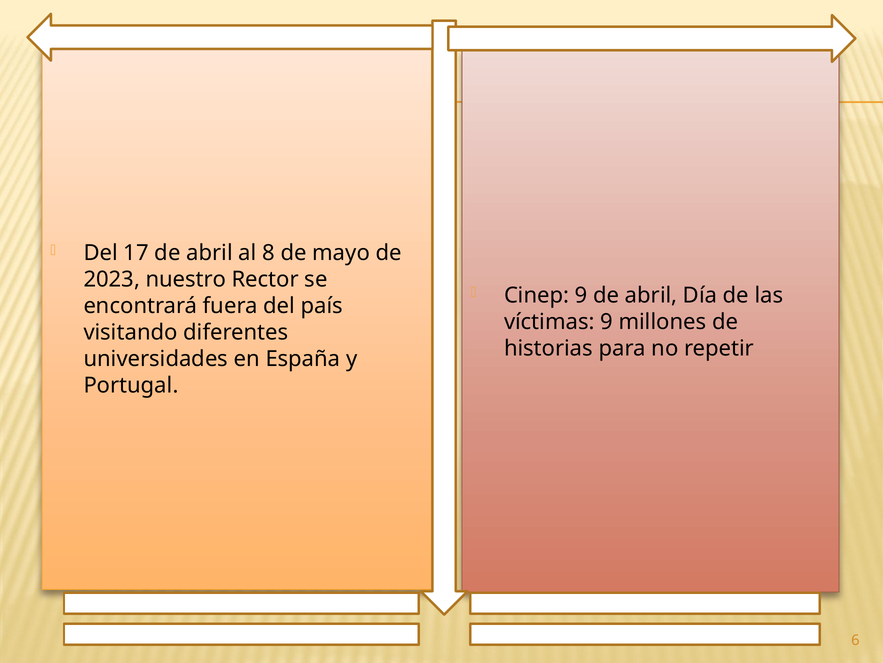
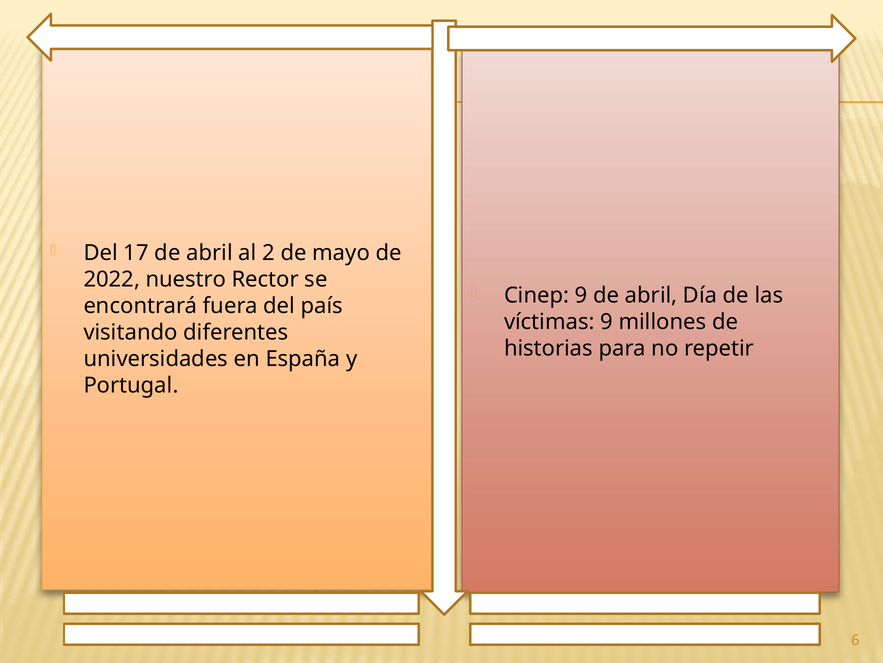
8: 8 -> 2 (268, 253)
2023: 2023 -> 2022 (112, 279)
